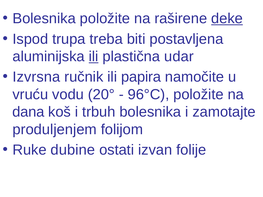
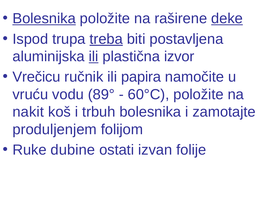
Bolesnika underline: none -> present (44, 19)
treba underline: none -> present (106, 39)
udar: udar -> izvor (179, 57)
Izvrsna: Izvrsna -> Vrečicu (36, 77)
20°: 20° -> 89° (101, 95)
96°C: 96°C -> 60°C (149, 95)
dana: dana -> nakit (28, 112)
